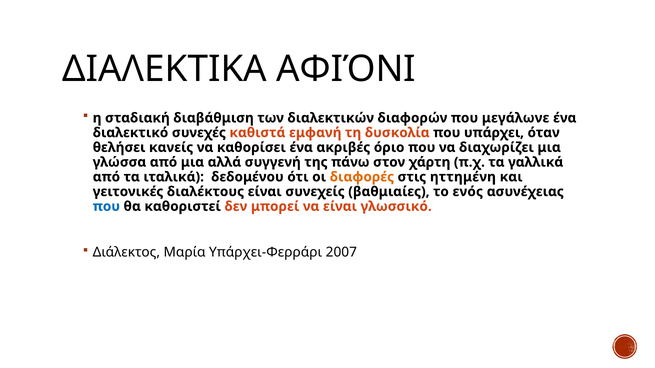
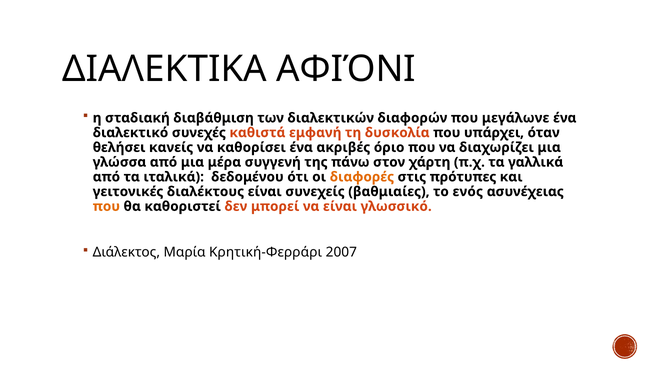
αλλά: αλλά -> μέρα (224, 162)
ηττημένη: ηττημένη -> πρότυπες (463, 177)
που colour: blue -> orange (106, 207)
Υπάρχει-Φερράρι: Υπάρχει-Φερράρι -> Κρητική-Φερράρι (266, 252)
